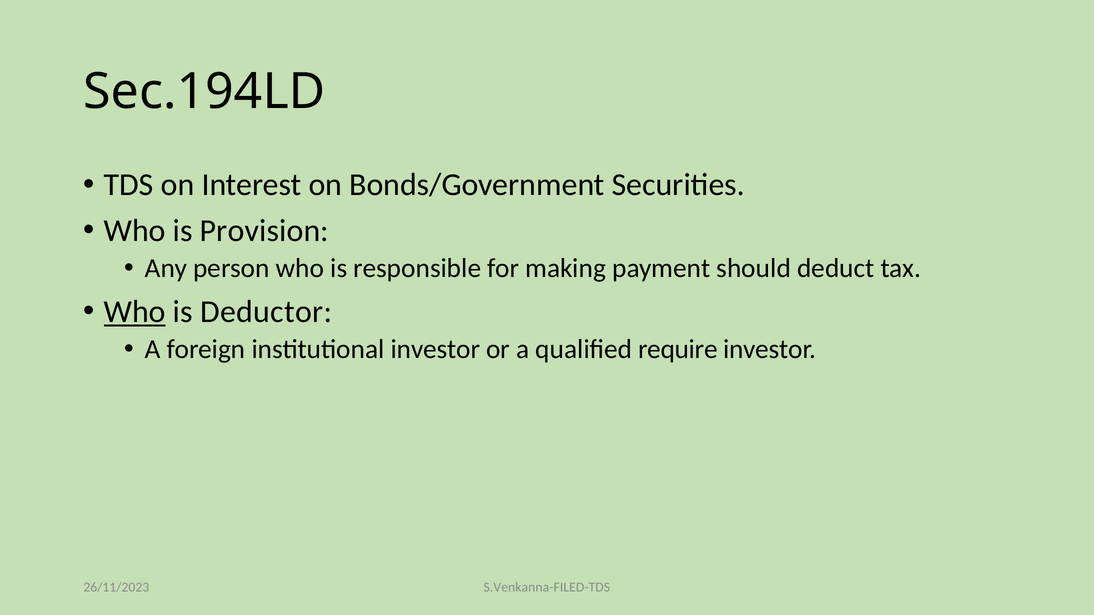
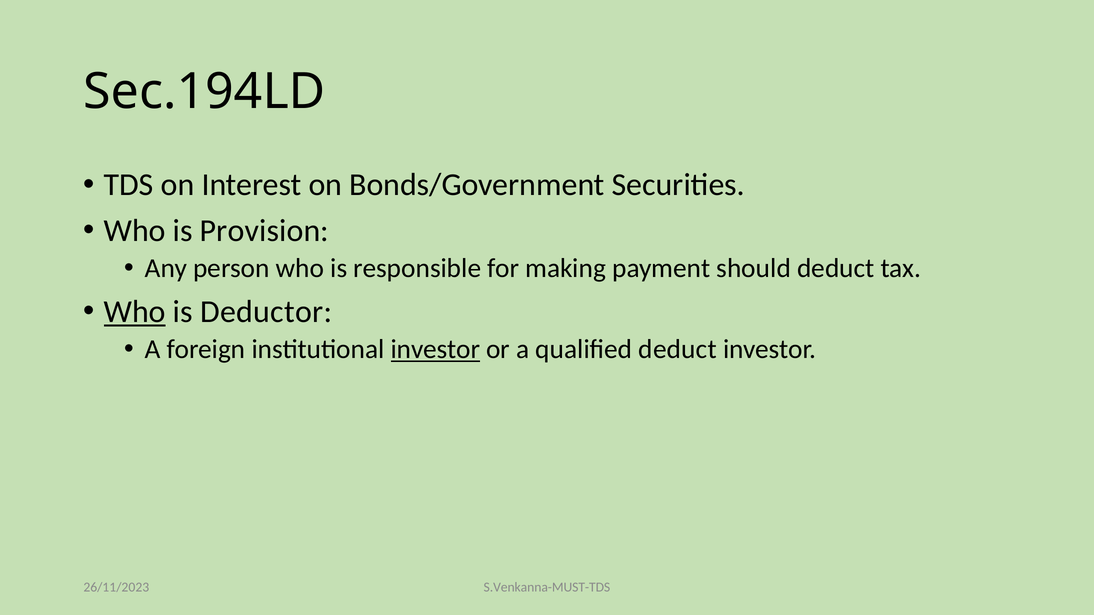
investor underline: none -> present (435, 350)
qualified require: require -> deduct (678, 350)
S.Venkanna-FILED-TDS: S.Venkanna-FILED-TDS -> S.Venkanna-MUST-TDS (547, 588)
